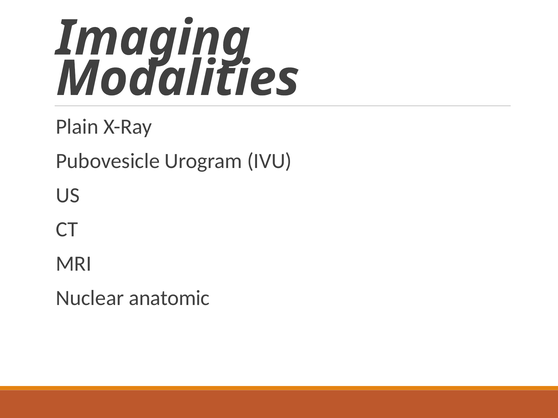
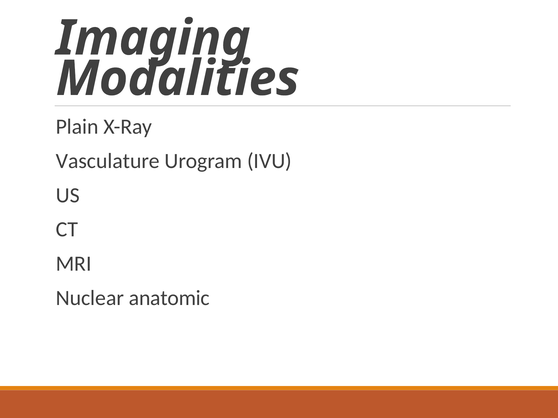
Pubovesicle: Pubovesicle -> Vasculature (108, 161)
